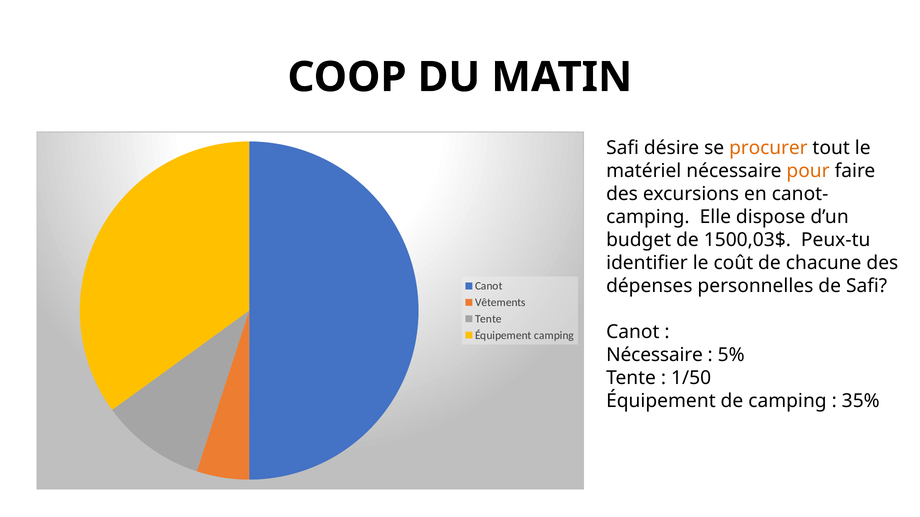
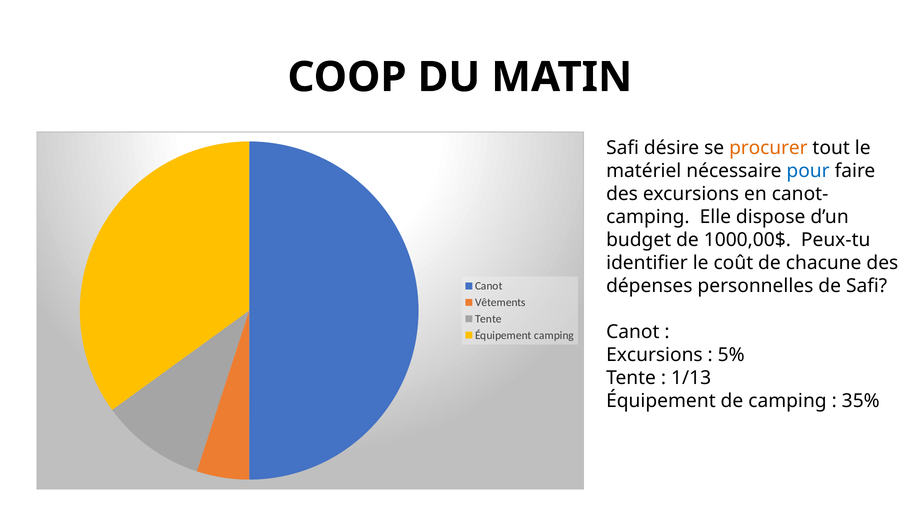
pour colour: orange -> blue (808, 171)
1500,03$: 1500,03$ -> 1000,00$ (747, 240)
Nécessaire: Nécessaire -> Excursions (654, 355)
1/50: 1/50 -> 1/13 (691, 378)
